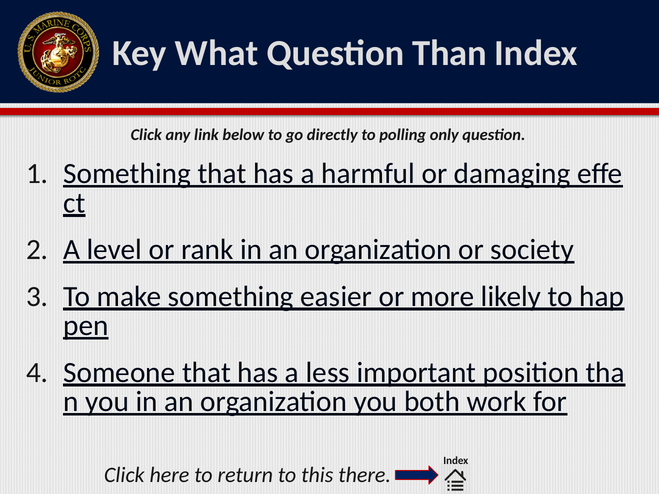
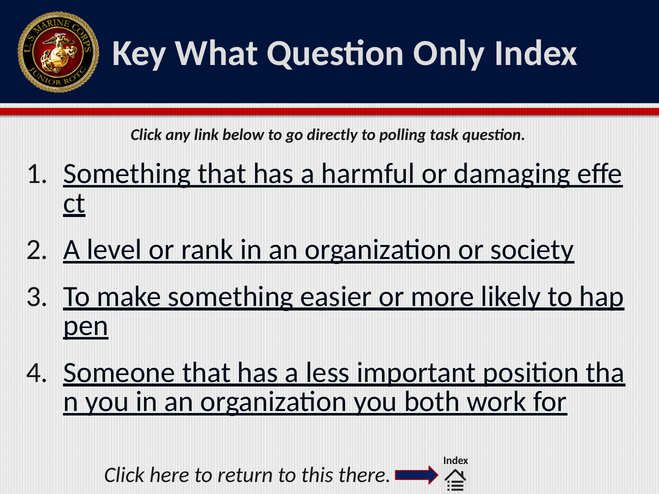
Than: Than -> Only (449, 53)
only: only -> task (444, 135)
